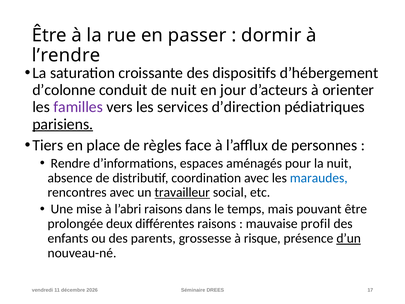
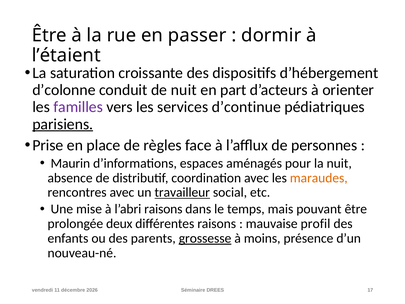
l’rendre: l’rendre -> l’étaient (66, 55)
jour: jour -> part (233, 90)
d’direction: d’direction -> d’continue (246, 107)
Tiers: Tiers -> Prise (48, 145)
Rendre: Rendre -> Maurin (70, 163)
maraudes colour: blue -> orange (319, 178)
grossesse underline: none -> present (205, 238)
risque: risque -> moins (262, 238)
d’un underline: present -> none (349, 238)
